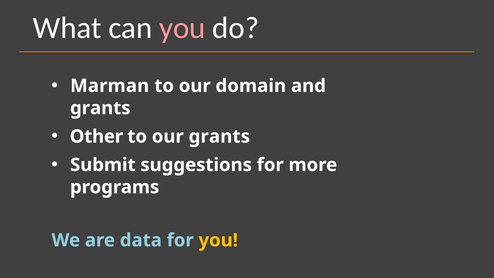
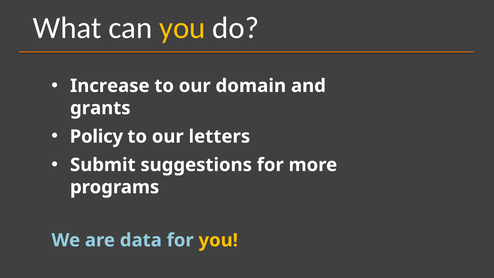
you colour: pink -> yellow (182, 28)
Marman: Marman -> Increase (110, 86)
Other: Other -> Policy (96, 136)
our grants: grants -> letters (219, 136)
